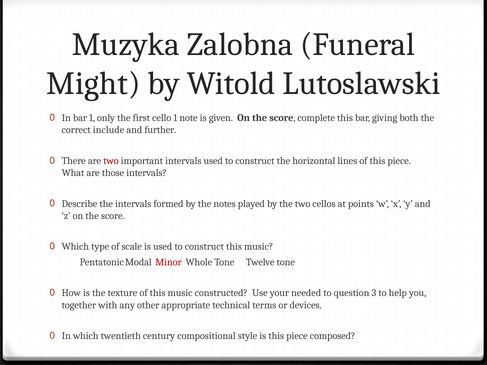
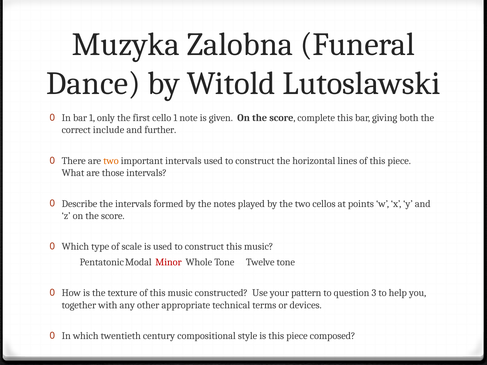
Might: Might -> Dance (93, 83)
two colour: red -> orange (111, 161)
needed: needed -> pattern (306, 293)
